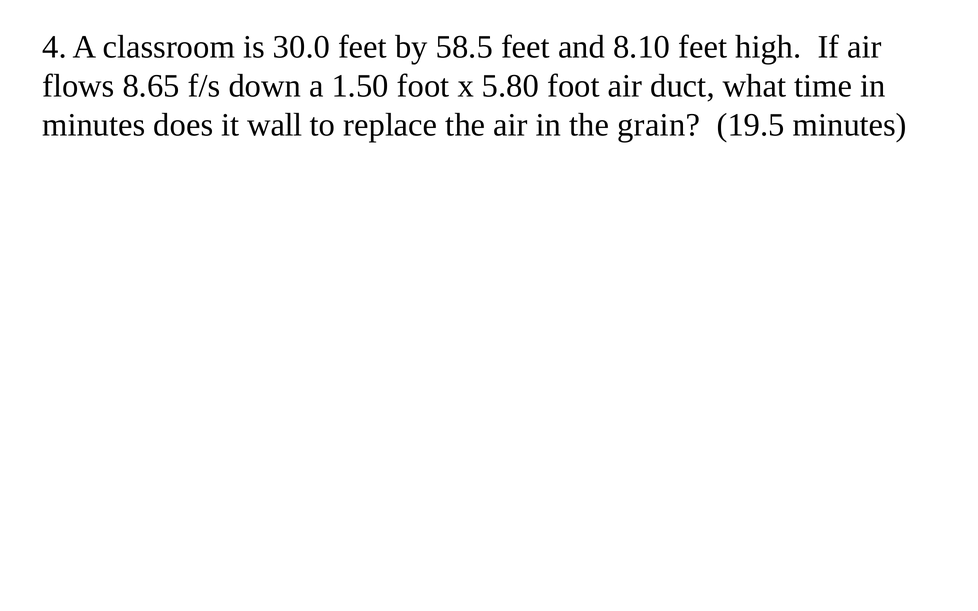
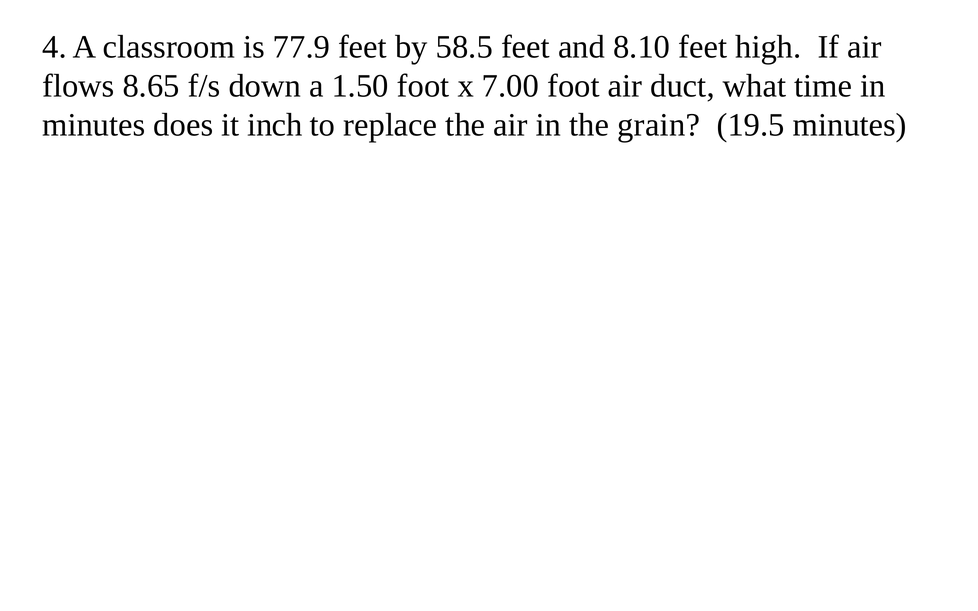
30.0: 30.0 -> 77.9 (301, 47)
5.80: 5.80 -> 7.00 (511, 86)
wall: wall -> inch (275, 125)
